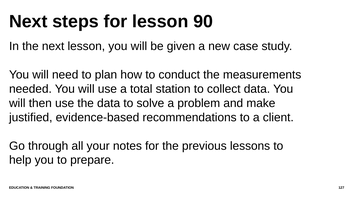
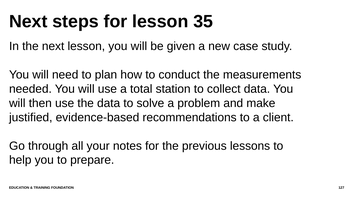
90: 90 -> 35 (203, 22)
